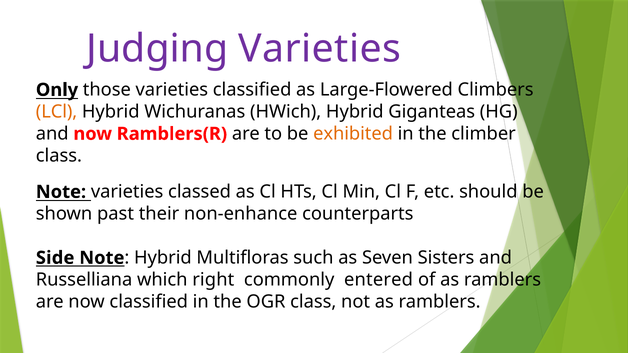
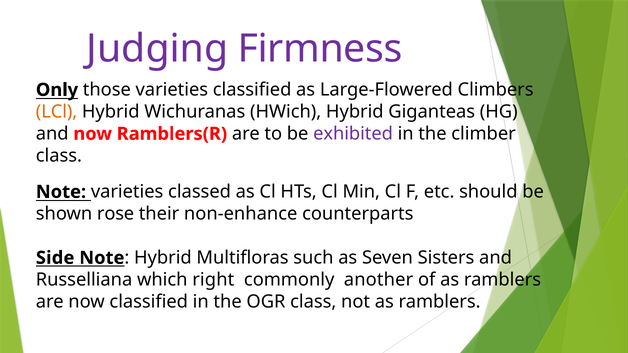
Judging Varieties: Varieties -> Firmness (320, 49)
exhibited colour: orange -> purple (353, 134)
past: past -> rose (116, 214)
entered: entered -> another (379, 280)
